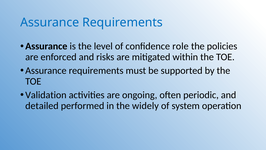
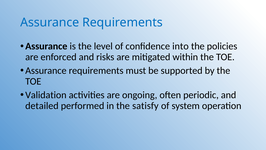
role: role -> into (180, 46)
widely: widely -> satisfy (145, 106)
